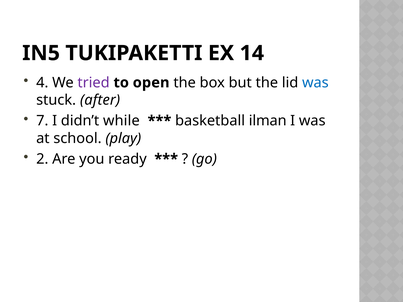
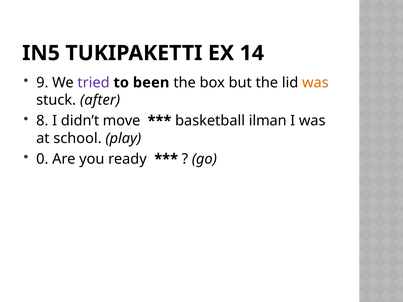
4: 4 -> 9 (42, 83)
open: open -> been (151, 83)
was colour: blue -> orange (315, 83)
7: 7 -> 8 (42, 121)
while: while -> move (122, 121)
2: 2 -> 0 (42, 159)
